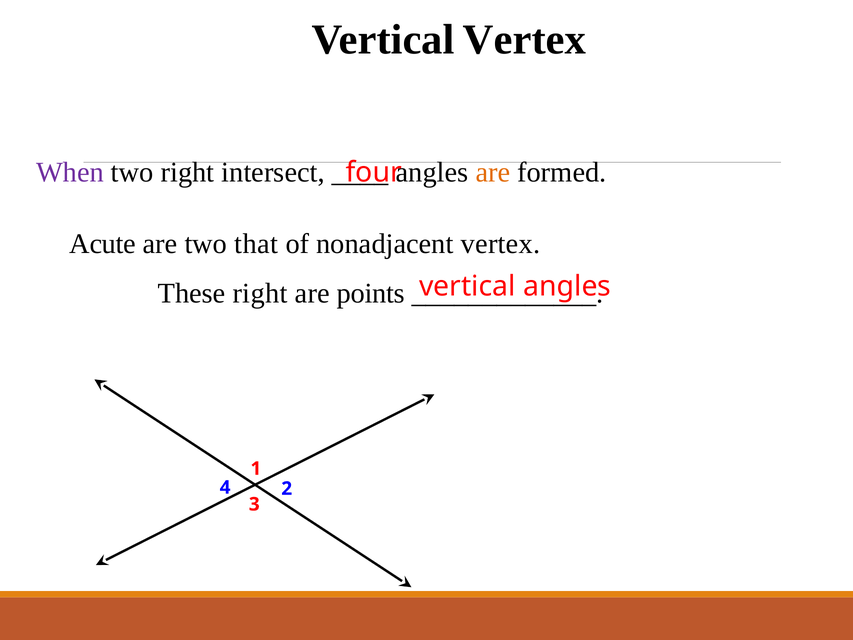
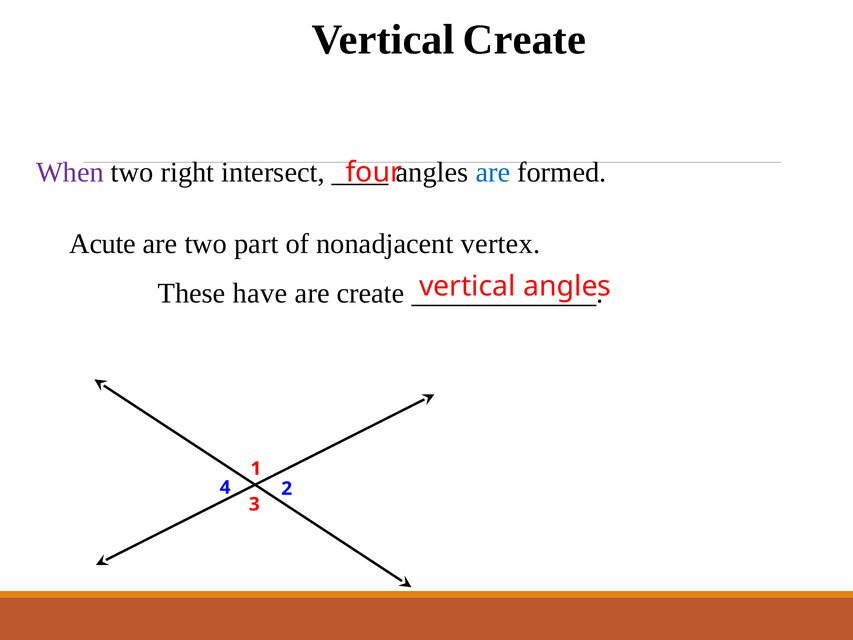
Vertical Vertex: Vertex -> Create (524, 40)
are colour: orange -> blue (493, 172)
that: that -> part (256, 244)
These right: right -> have (260, 293)
are points: points -> create (371, 293)
